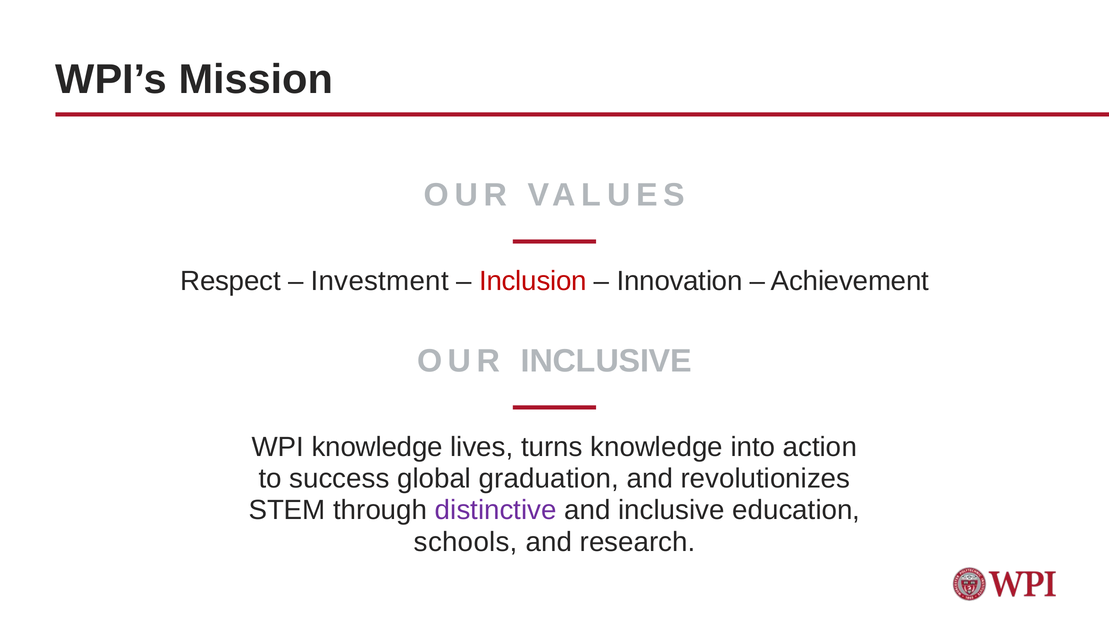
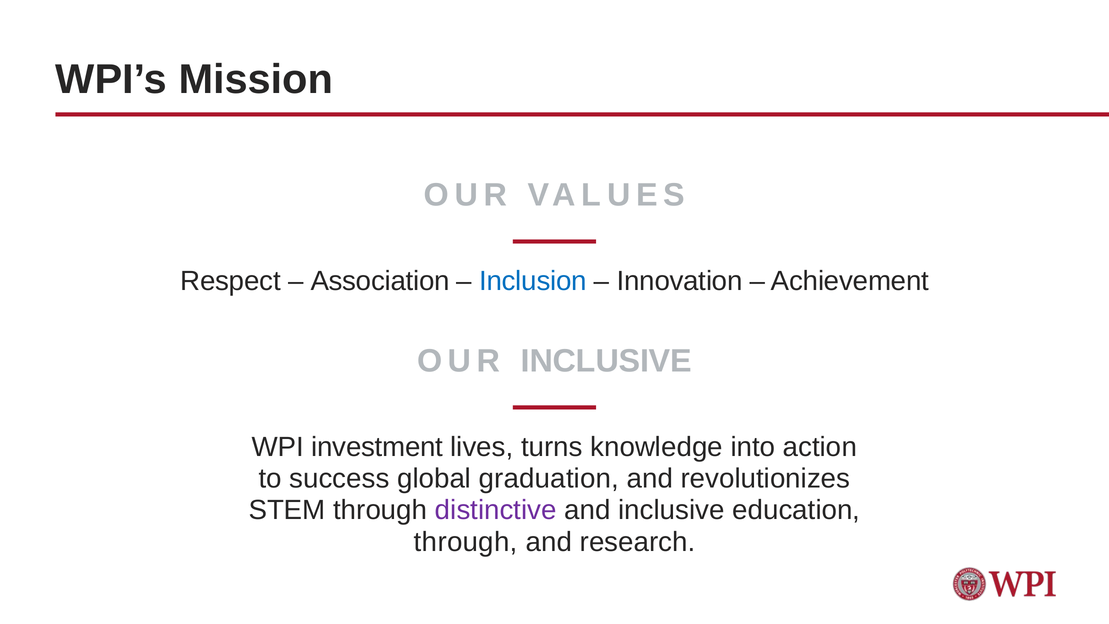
Investment: Investment -> Association (380, 281)
Inclusion colour: red -> blue (533, 281)
WPI knowledge: knowledge -> investment (377, 447)
schools: schools -> through (466, 542)
